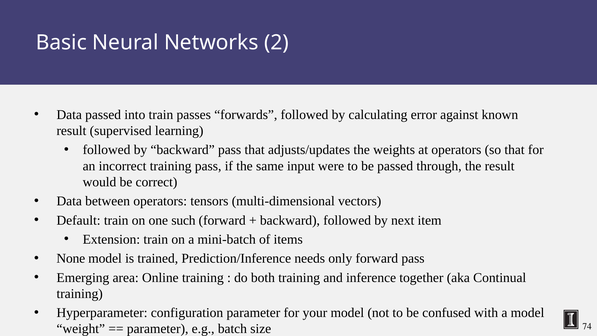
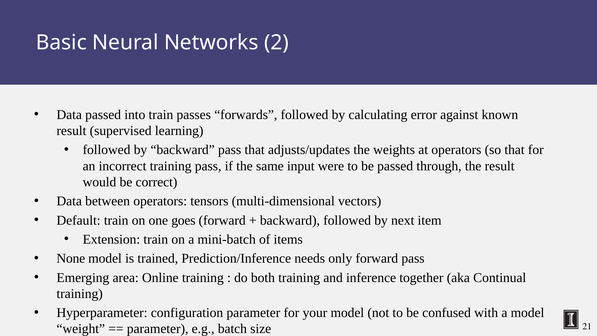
such: such -> goes (183, 220)
74: 74 -> 21 (587, 327)
